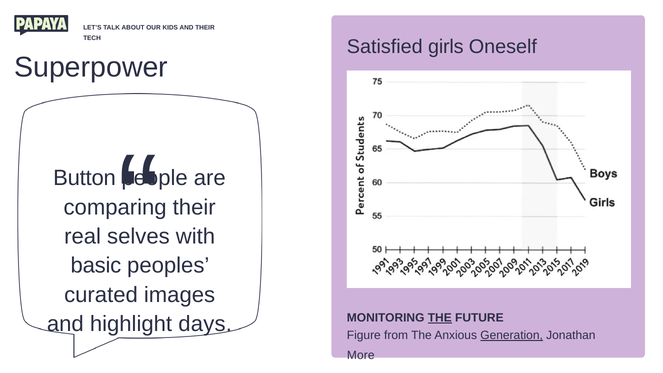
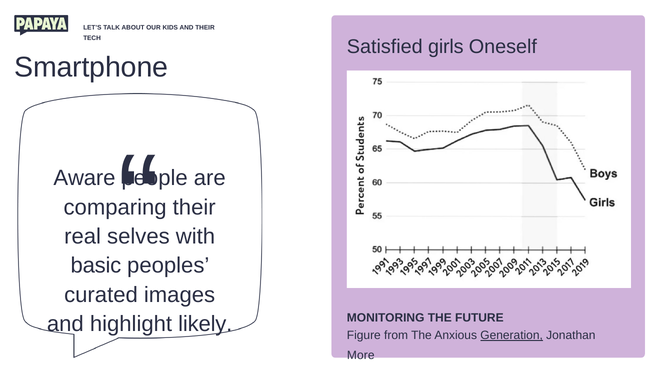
Superpower: Superpower -> Smartphone (91, 68)
Button: Button -> Aware (84, 178)
THE underline: present -> none (440, 318)
days: days -> likely (205, 324)
